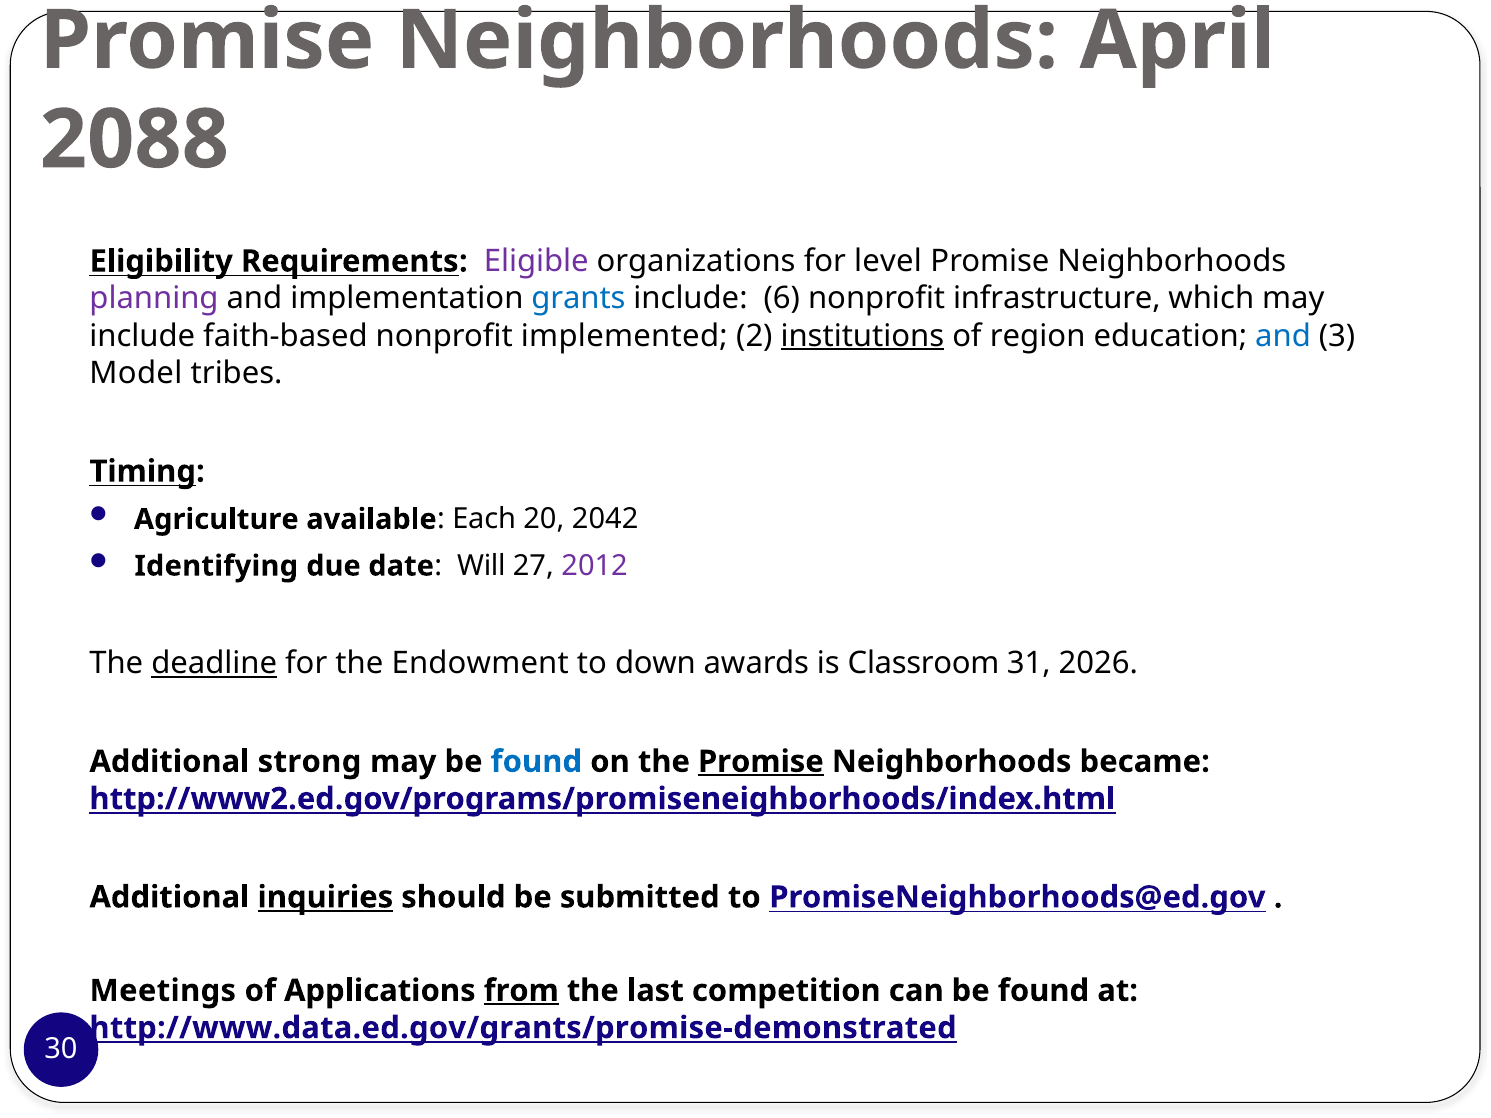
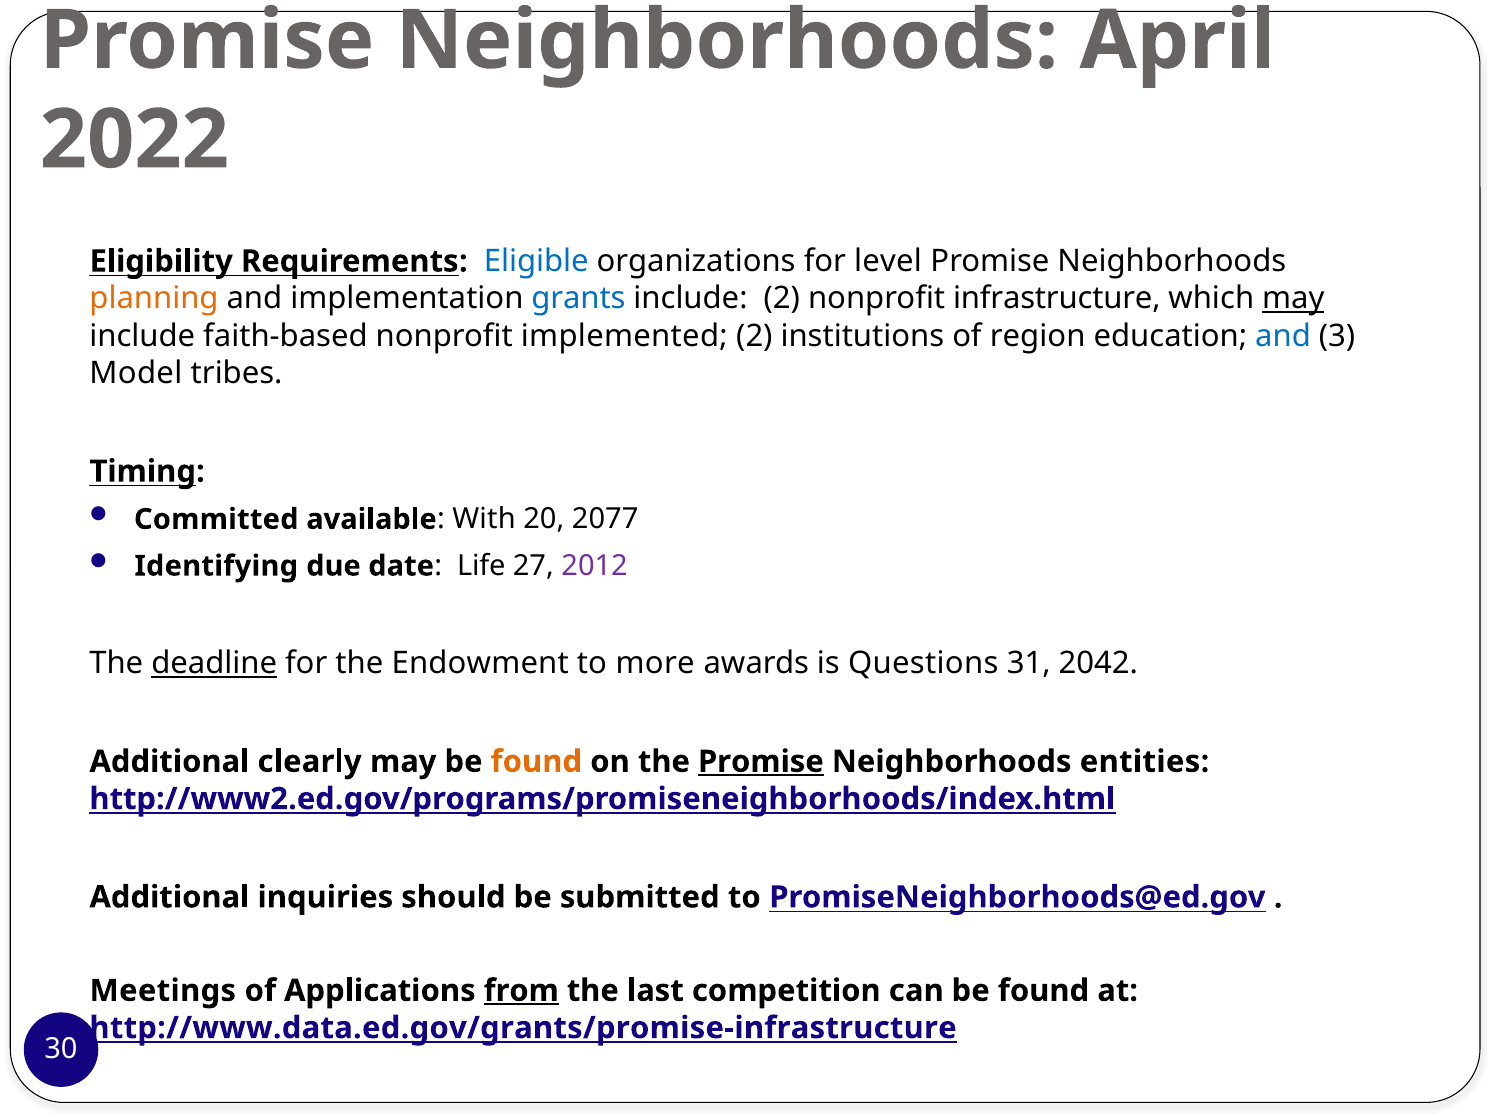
2088: 2088 -> 2022 (134, 140)
Eligible colour: purple -> blue (536, 261)
planning colour: purple -> orange (154, 299)
include 6: 6 -> 2 (782, 299)
may underline: none -> present (1293, 299)
institutions underline: present -> none (862, 336)
Agriculture: Agriculture -> Committed (216, 519)
Each: Each -> With (484, 519)
2042: 2042 -> 2077 (605, 519)
Will: Will -> Life (481, 566)
down: down -> more (655, 663)
Classroom: Classroom -> Questions (923, 663)
2026: 2026 -> 2042 (1098, 663)
strong: strong -> clearly (310, 762)
found colour: blue -> orange (536, 762)
became: became -> entities (1145, 762)
inquiries underline: present -> none (325, 897)
http://www.data.ed.gov/grants/promise-demonstrated: http://www.data.ed.gov/grants/promise-demonstrated -> http://www.data.ed.gov/grants/promise-infrastructure (523, 1028)
